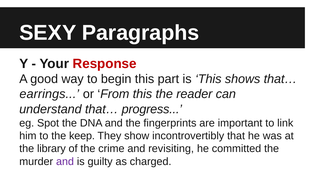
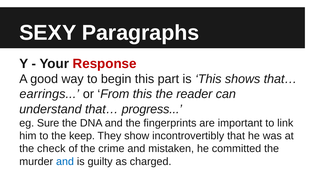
Spot: Spot -> Sure (48, 123)
library: library -> check (51, 148)
revisiting: revisiting -> mistaken (171, 148)
and colour: purple -> blue (65, 161)
